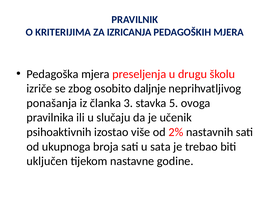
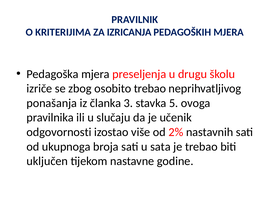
osobito daljnje: daljnje -> trebao (150, 89)
psihoaktivnih: psihoaktivnih -> odgovornosti (59, 132)
